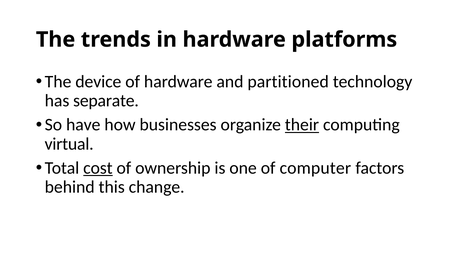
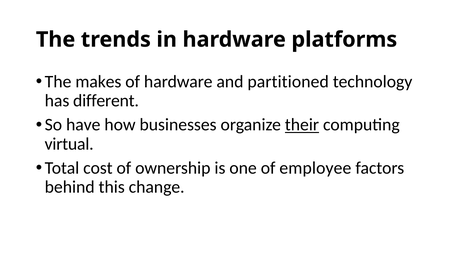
device: device -> makes (98, 82)
separate: separate -> different (106, 101)
cost underline: present -> none (98, 168)
computer: computer -> employee (315, 168)
